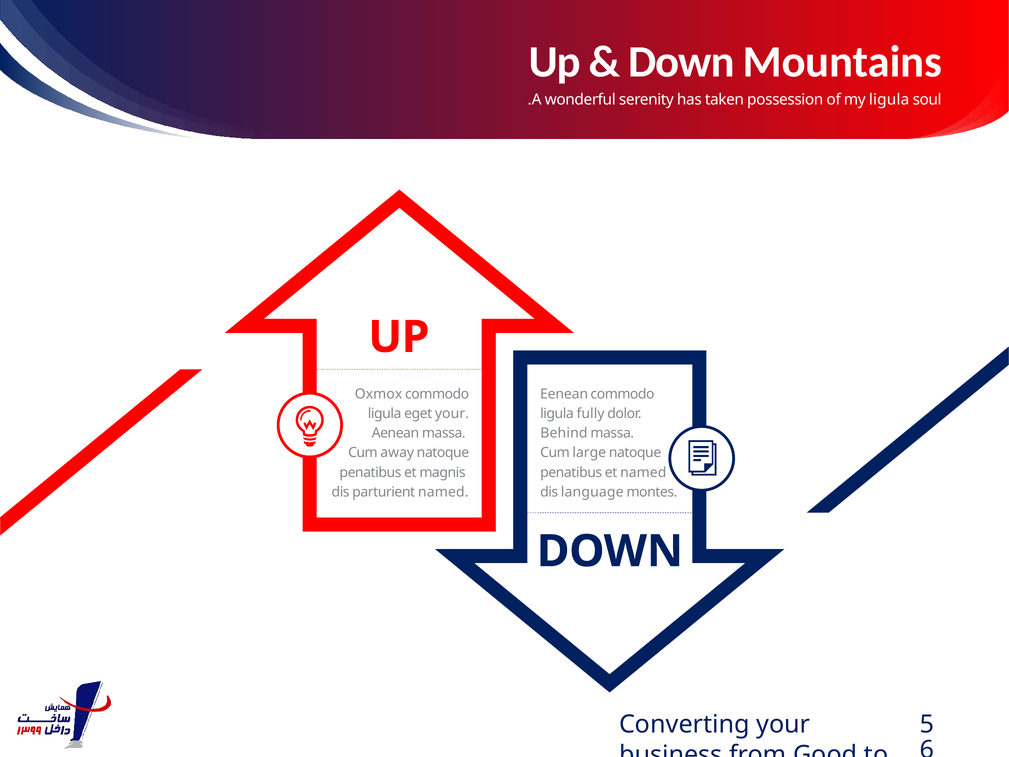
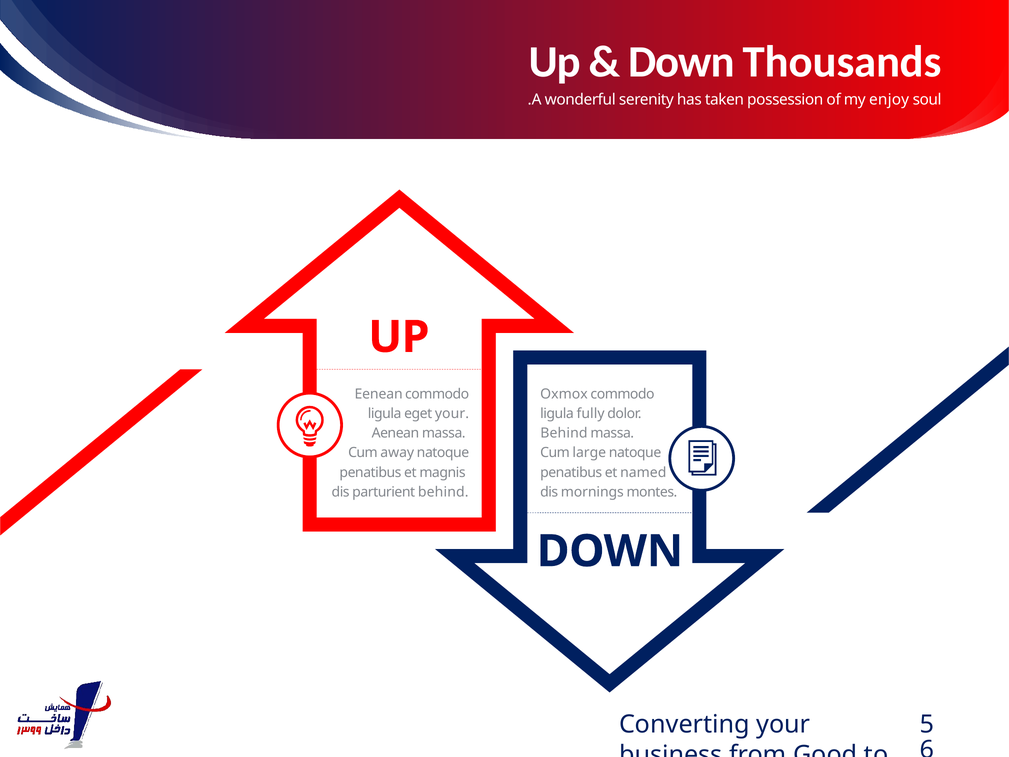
Mountains: Mountains -> Thousands (842, 62)
my ligula: ligula -> enjoy (889, 100)
Oxmox: Oxmox -> Eenean (379, 394)
Eenean: Eenean -> Oxmox (564, 394)
parturient named: named -> behind (443, 492)
language: language -> mornings (592, 492)
